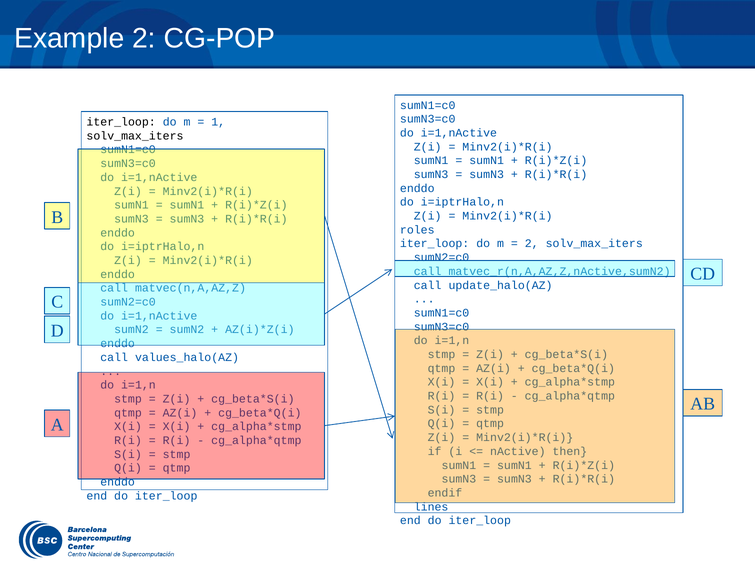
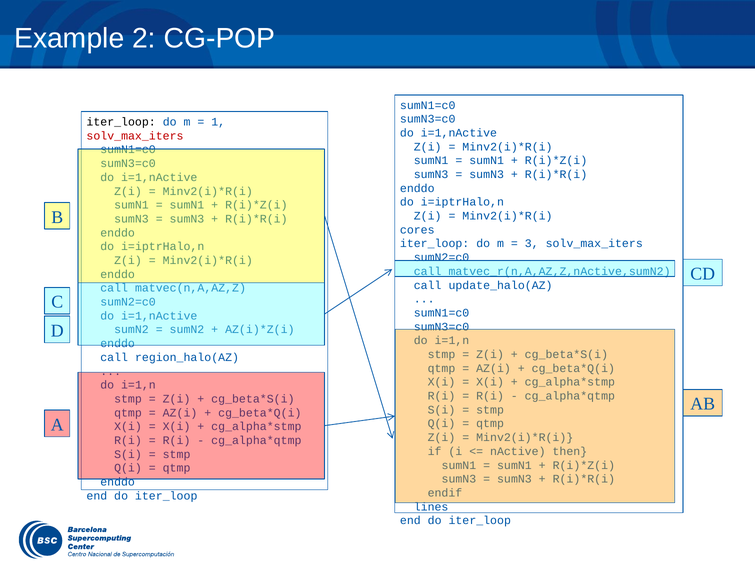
solv_max_iters colour: black -> red (135, 136)
roles: roles -> cores (417, 230)
2: 2 -> 3 (532, 244)
values_halo(AZ: values_halo(AZ -> region_halo(AZ (187, 358)
